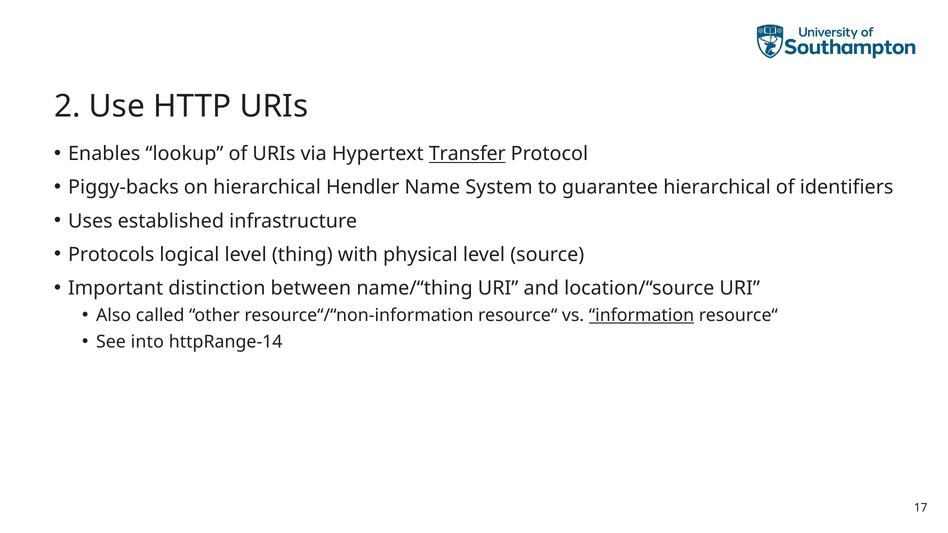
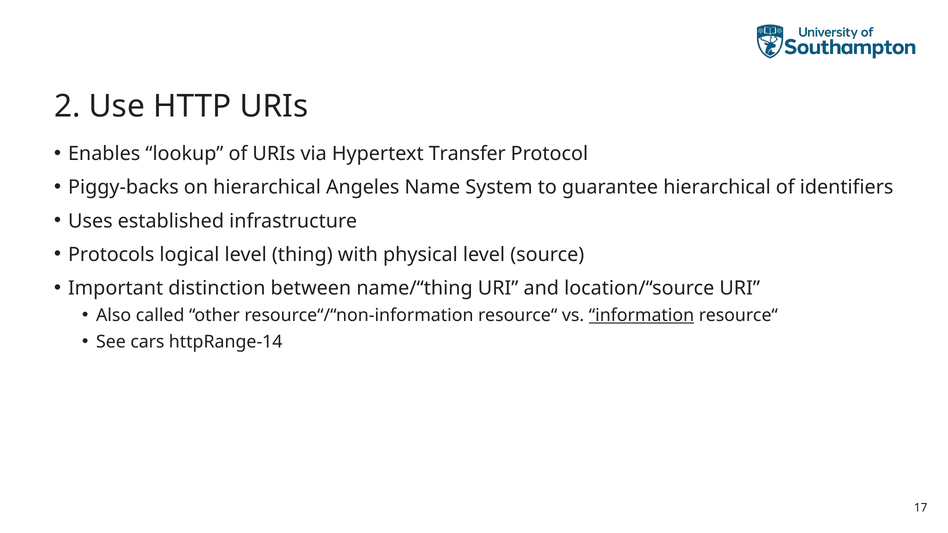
Transfer underline: present -> none (467, 154)
Hendler: Hendler -> Angeles (363, 188)
into: into -> cars (147, 342)
